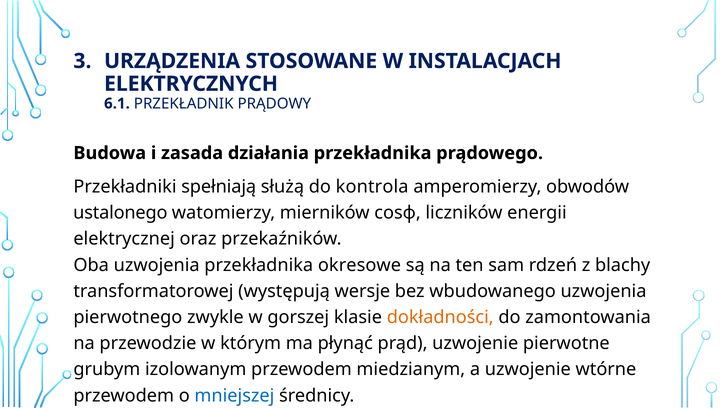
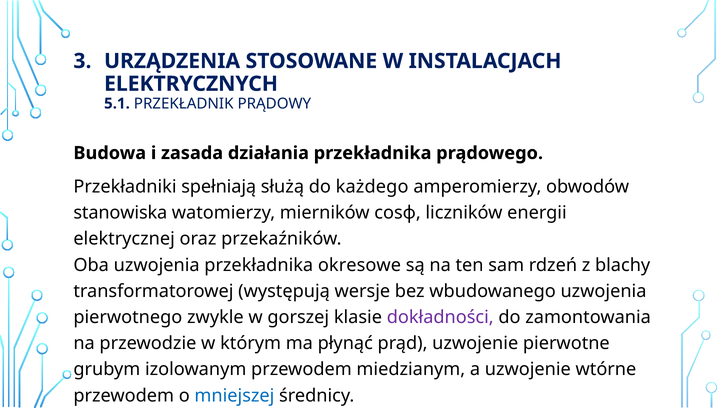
6.1: 6.1 -> 5.1 (117, 104)
kontrola: kontrola -> każdego (372, 187)
ustalonego: ustalonego -> stanowiska (120, 213)
dokładności colour: orange -> purple (440, 318)
